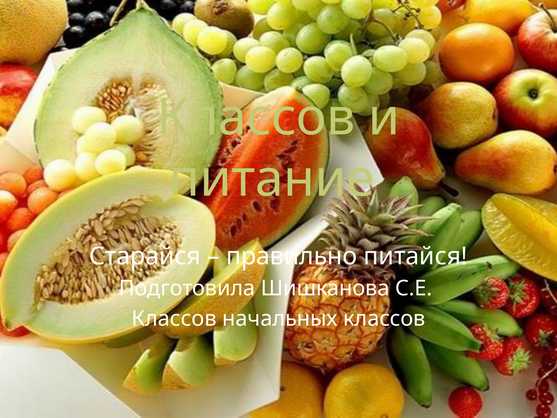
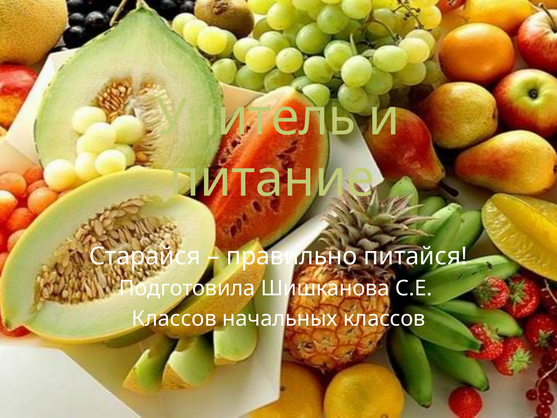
Классов: Классов -> Учитель (256, 118)
